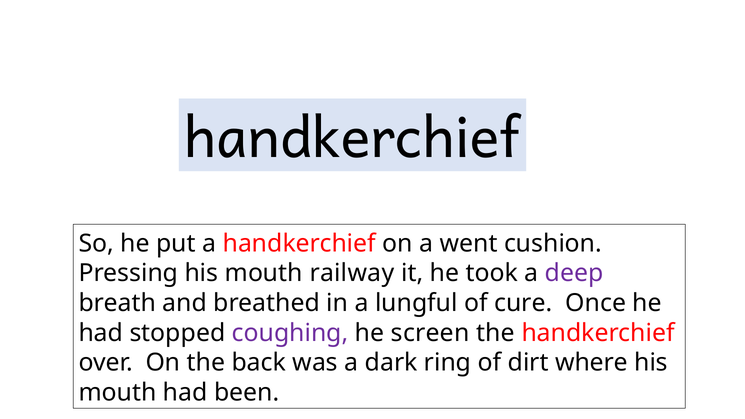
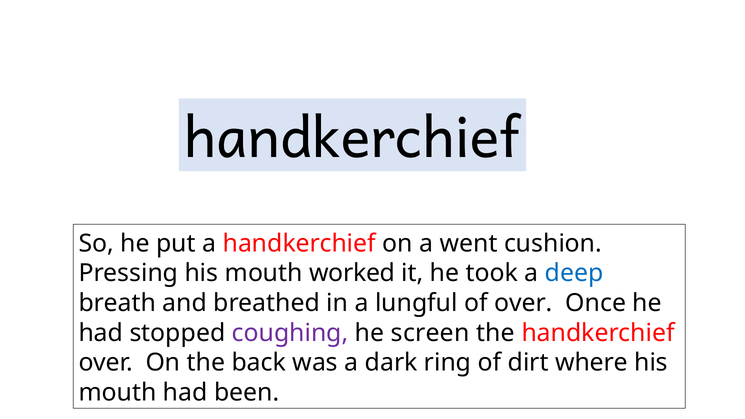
railway: railway -> worked (352, 273)
deep colour: purple -> blue (574, 273)
of cure: cure -> over (523, 303)
